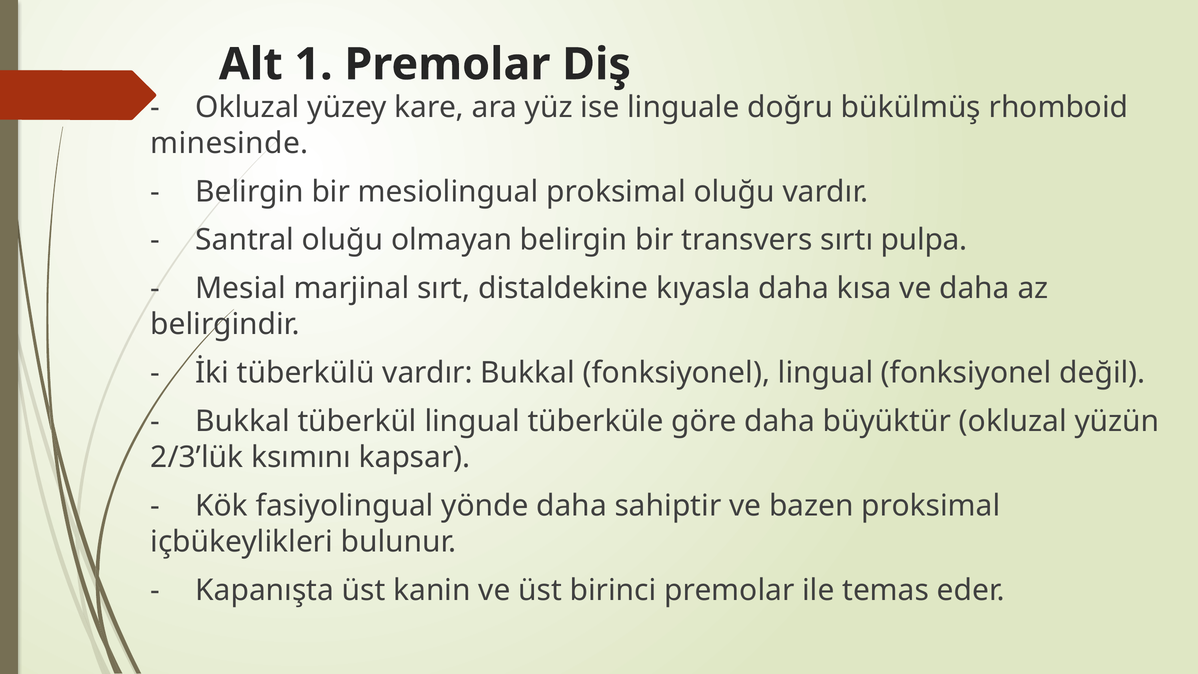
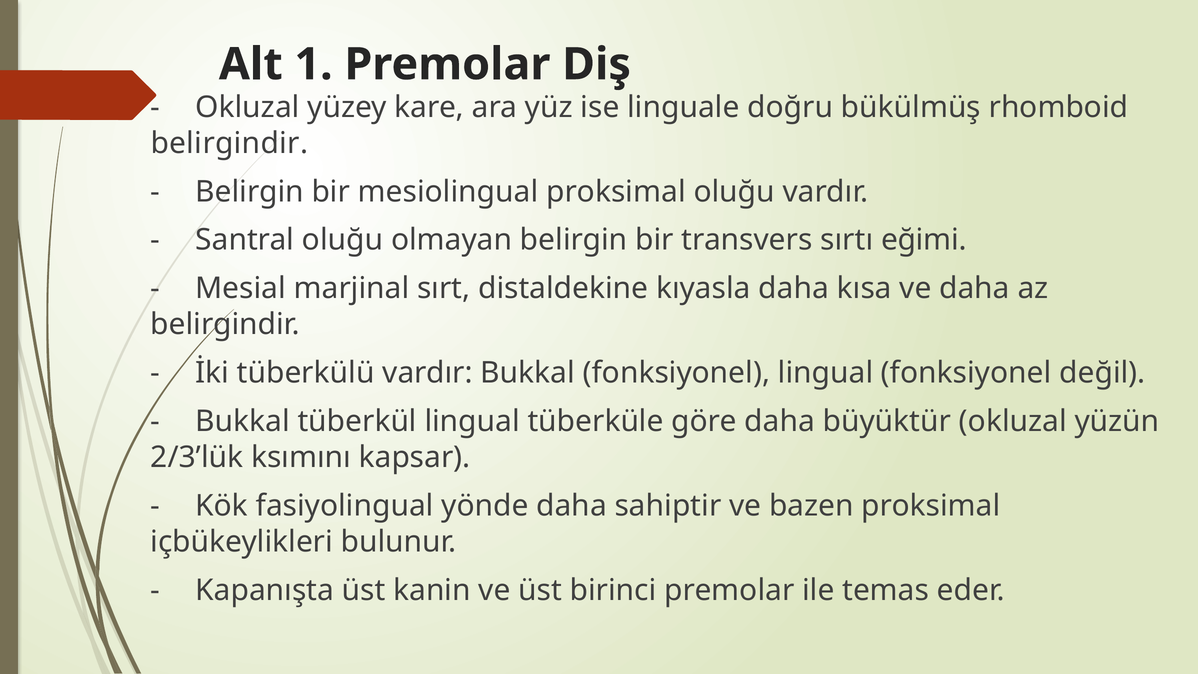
minesinde: minesinde -> belirgindir (229, 143)
pulpa: pulpa -> eğimi (924, 240)
